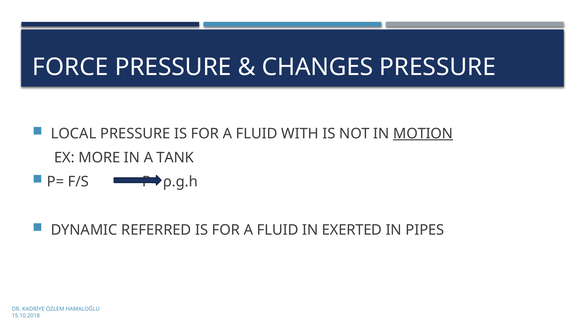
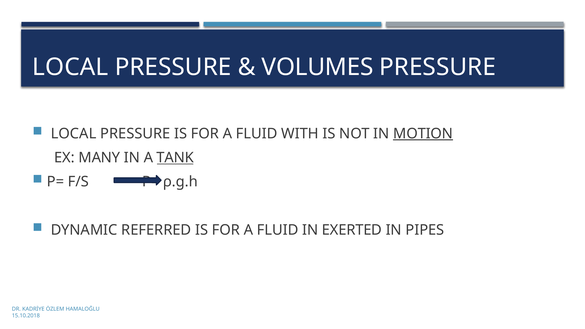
FORCE: FORCE -> LOCAL (70, 67)
CHANGES: CHANGES -> VOLUMES (318, 67)
MORE: MORE -> MANY (99, 158)
TANK underline: none -> present (175, 158)
